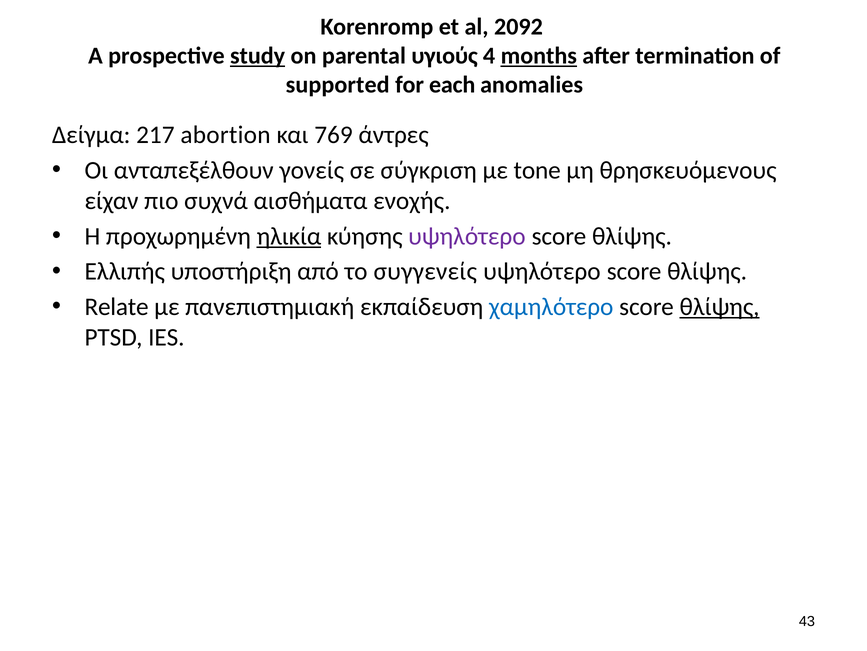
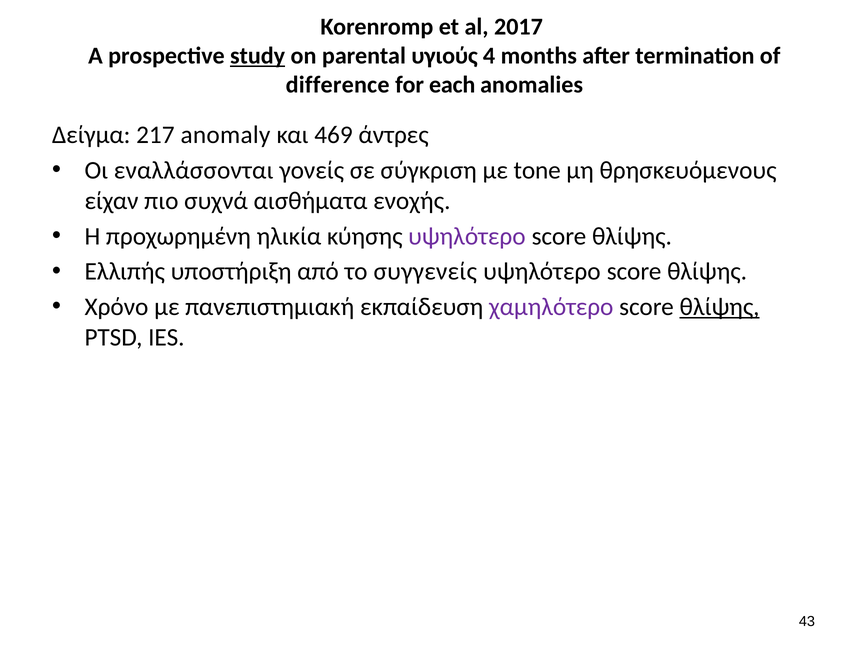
2092: 2092 -> 2017 (518, 27)
months underline: present -> none (539, 56)
supported: supported -> difference (338, 85)
abortion: abortion -> anomaly (225, 135)
769: 769 -> 469 (333, 135)
ανταπεξέλθουν: ανταπεξέλθουν -> εναλλάσσονται (194, 170)
ηλικία underline: present -> none (289, 236)
Relate: Relate -> Χρόνο (116, 307)
χαμηλότερο colour: blue -> purple (551, 307)
